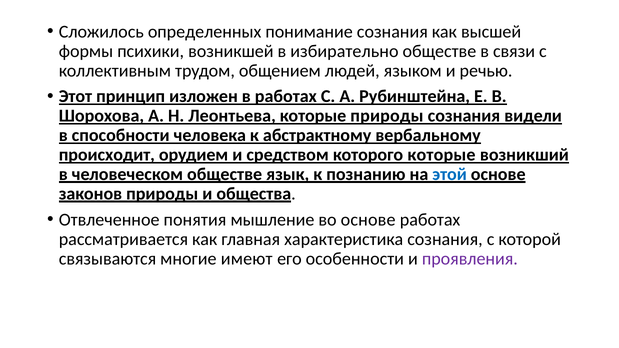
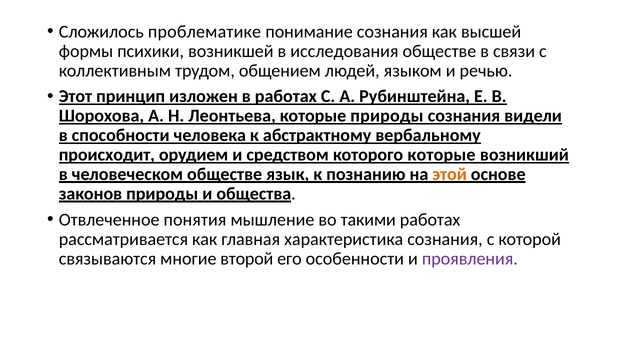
определенных: определенных -> проблематике (205, 32)
избирательно: избирательно -> исследования (344, 51)
этой colour: blue -> orange (450, 174)
во основе: основе -> такими (368, 220)
имеют: имеют -> второй (247, 259)
